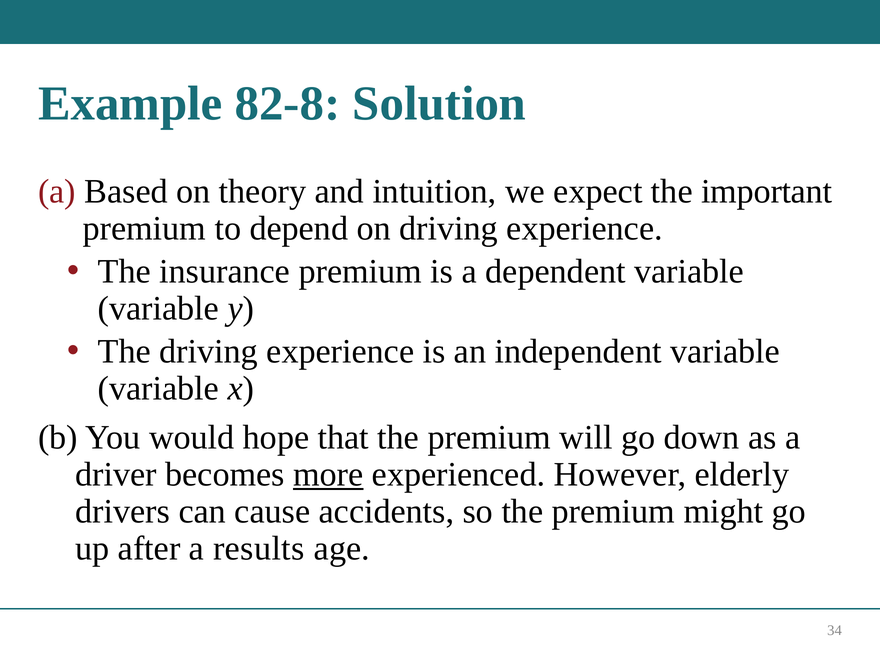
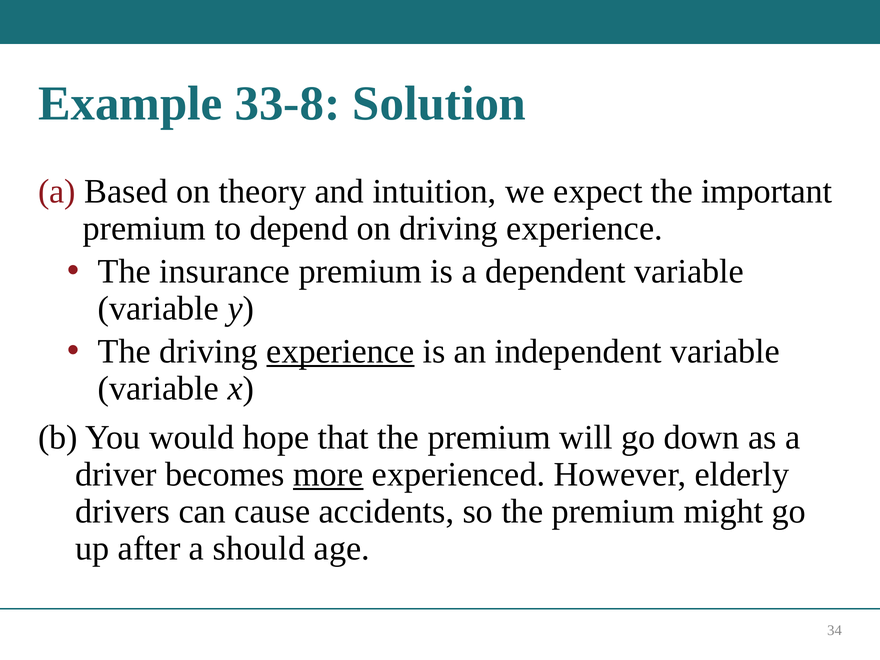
82-8: 82-8 -> 33-8 (288, 104)
experience underline: none -> present (340, 351)
results: results -> should (259, 548)
